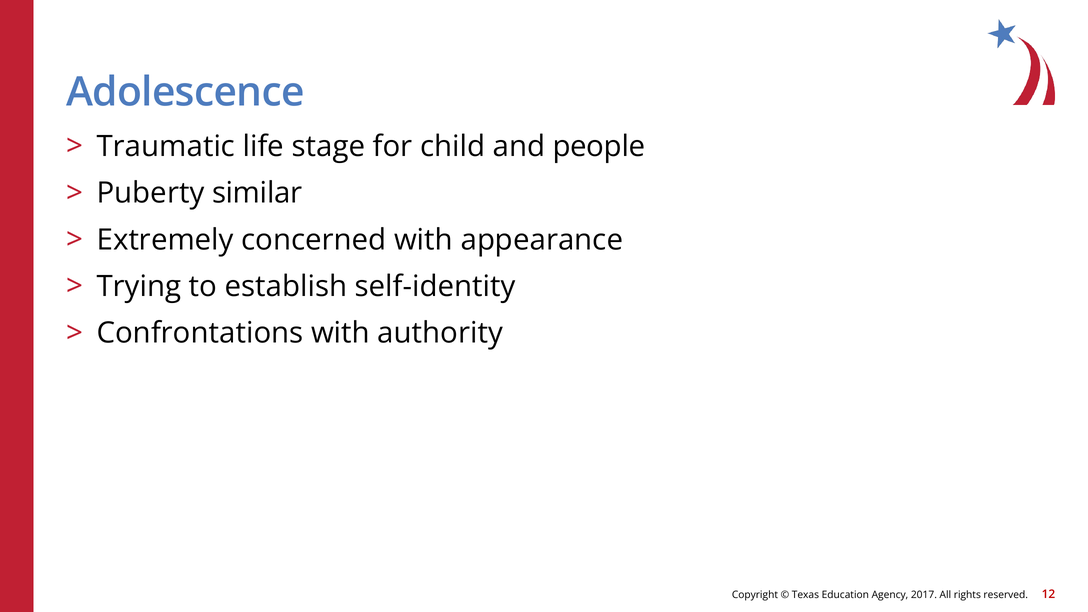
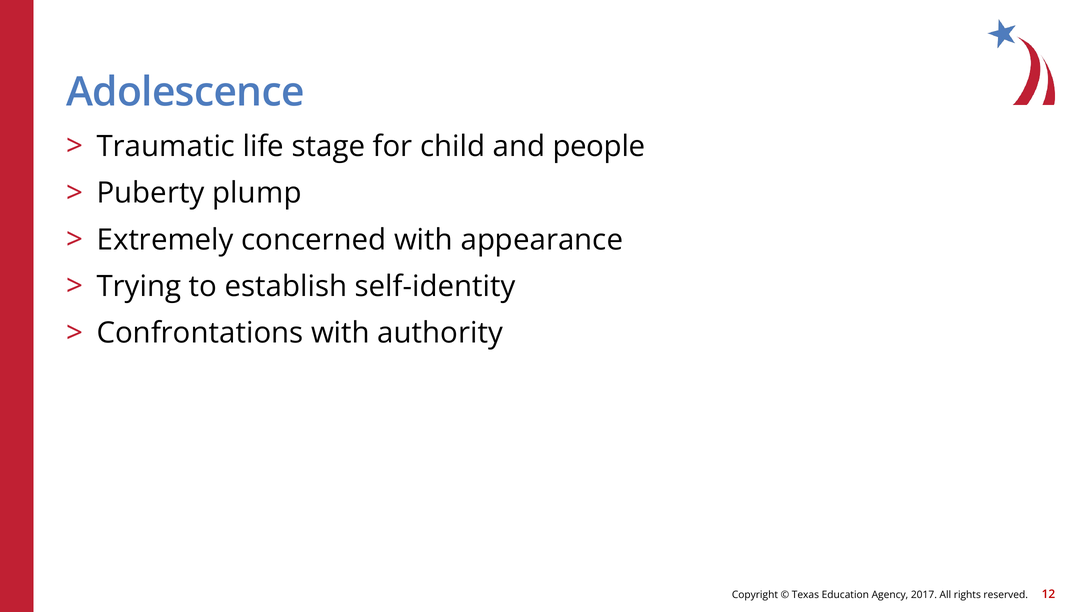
similar: similar -> plump (257, 193)
